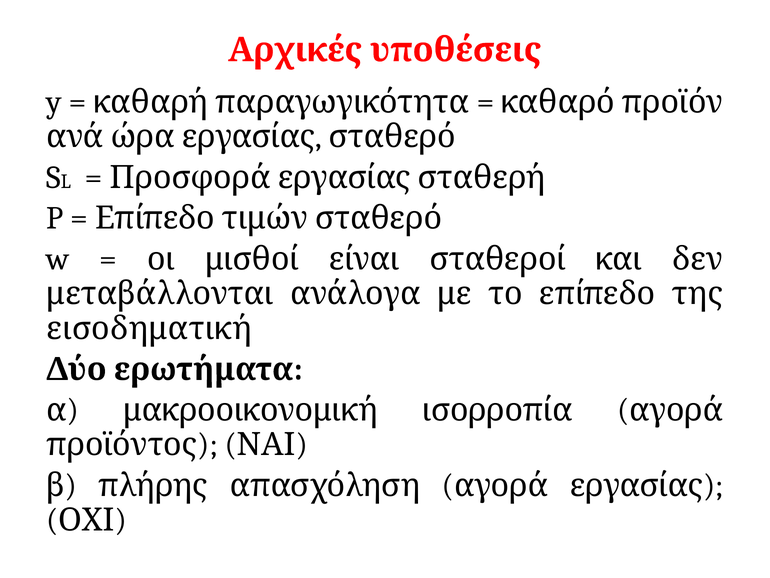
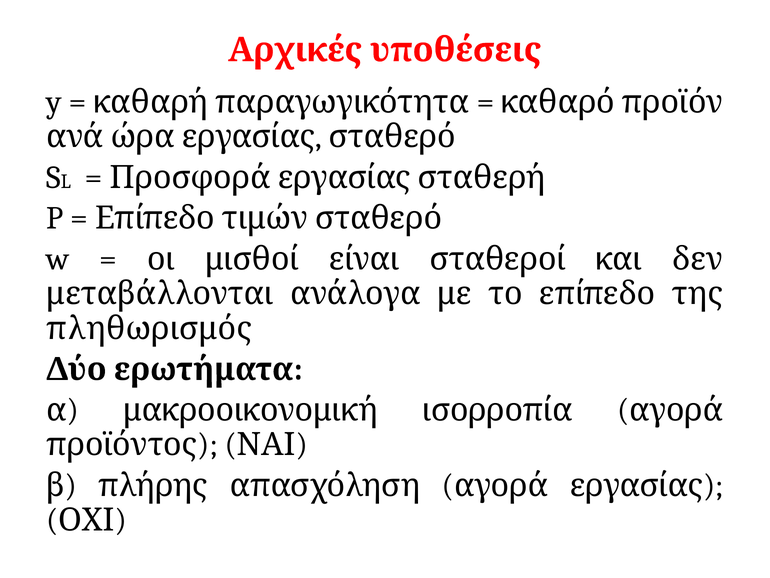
εισοδηματική: εισοδηματική -> πληθωρισμός (149, 328)
